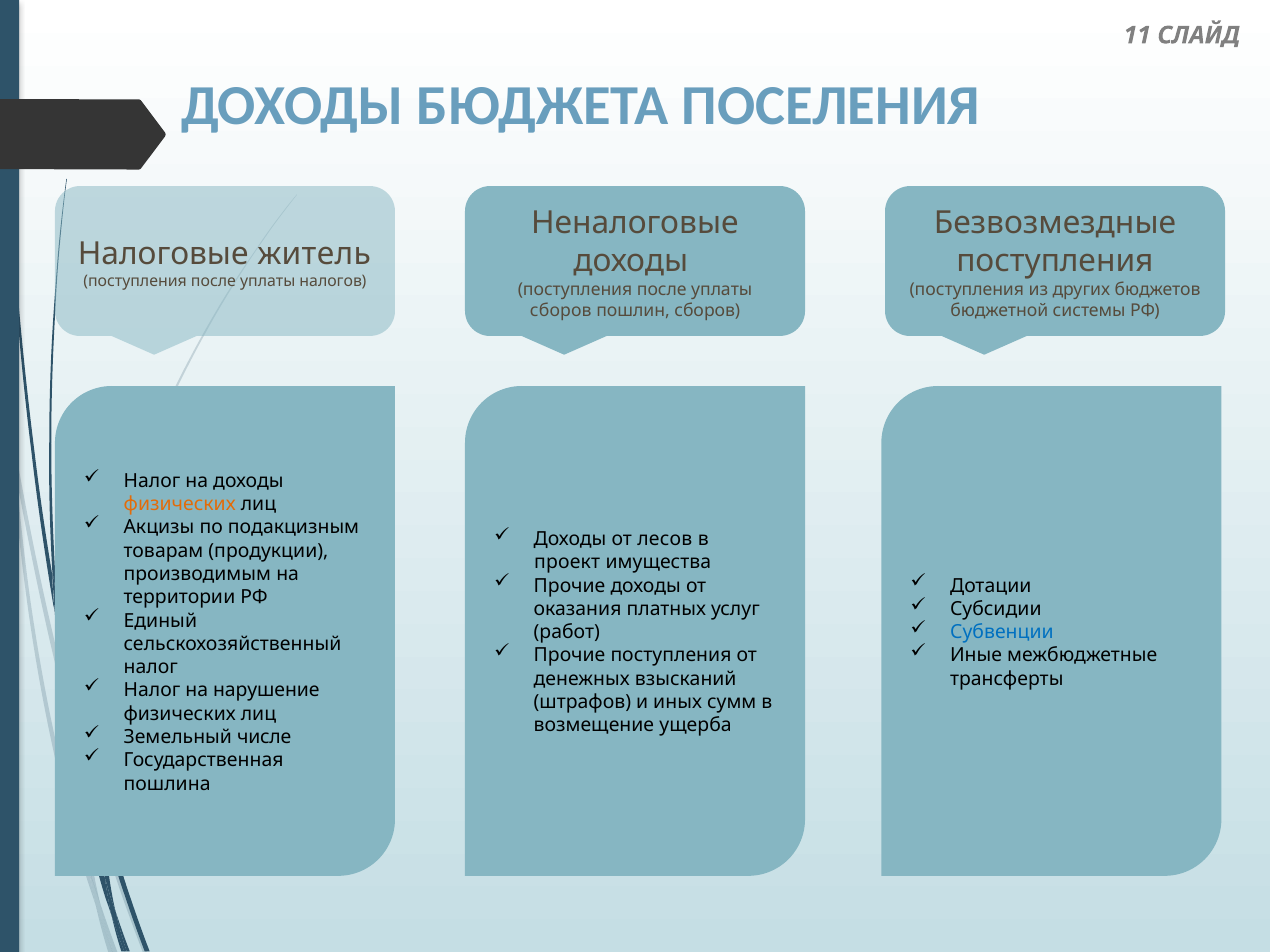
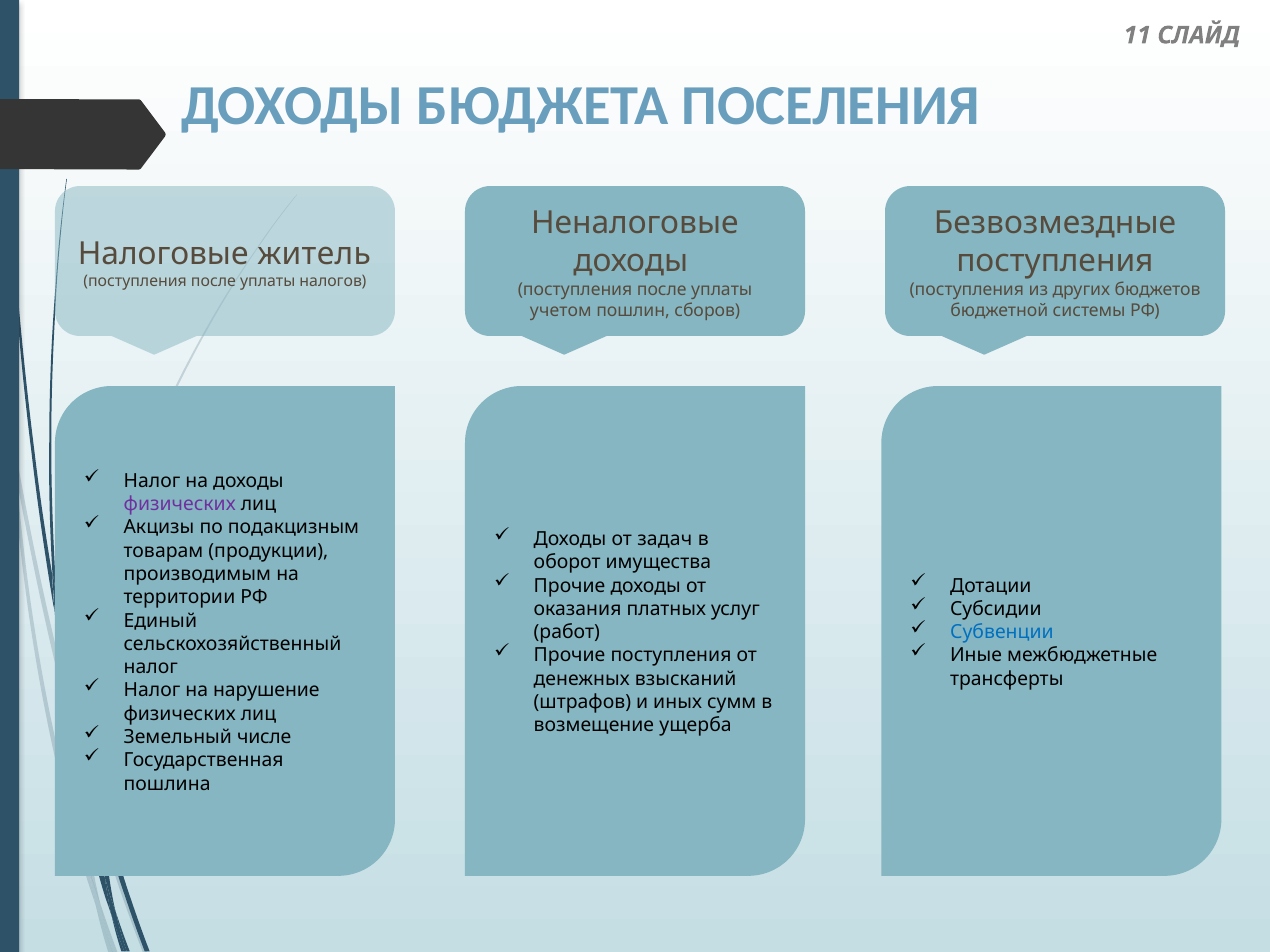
сборов: сборов -> учетом (561, 311)
физических colour: orange -> purple (180, 504)
лесов: лесов -> задач (665, 539)
проект: проект -> оборот (567, 563)
